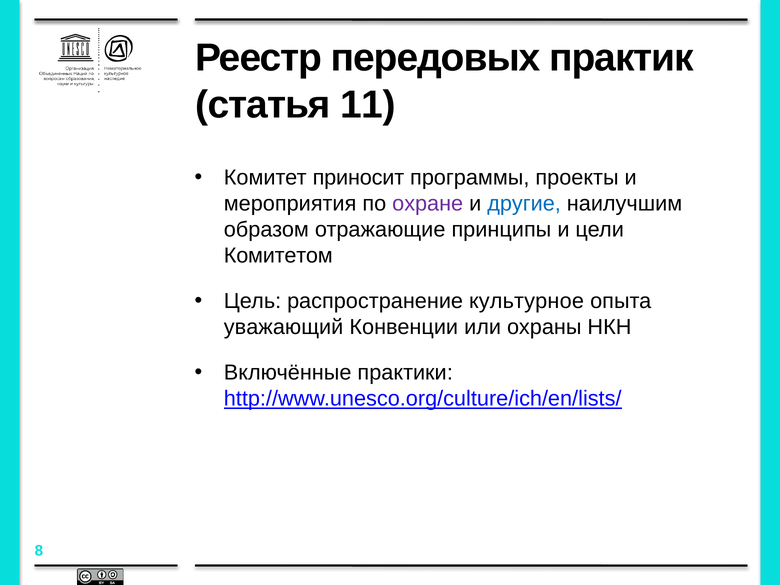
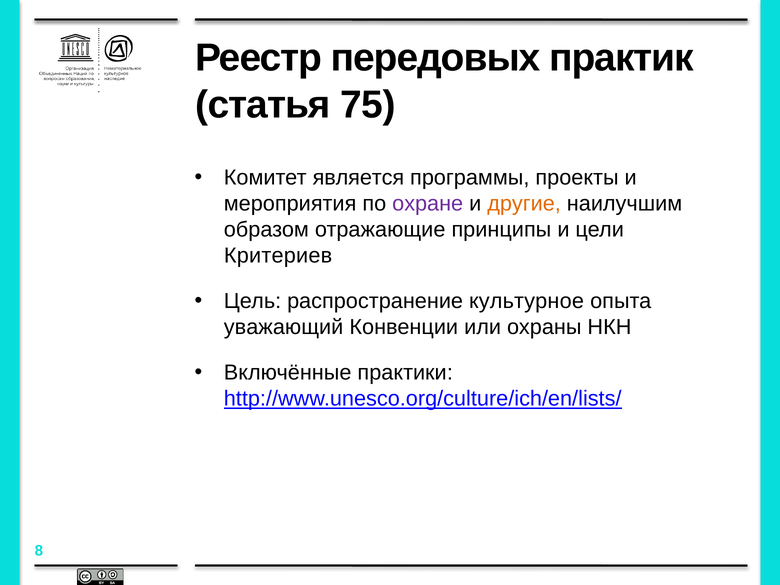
11: 11 -> 75 (368, 105)
приносит: приносит -> является (358, 178)
другие colour: blue -> orange (524, 204)
Комитетом: Комитетом -> Критериев (278, 256)
